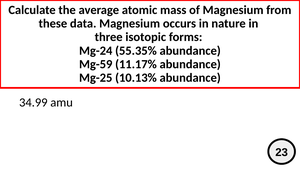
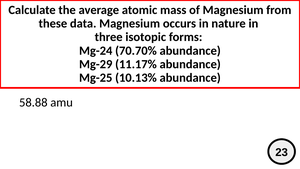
55.35%: 55.35% -> 70.70% (136, 51)
Mg-59: Mg-59 -> Mg-29 (96, 64)
34.99: 34.99 -> 58.88 (33, 102)
